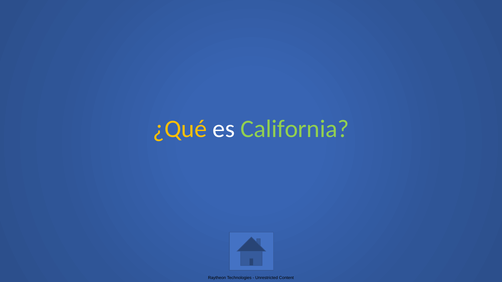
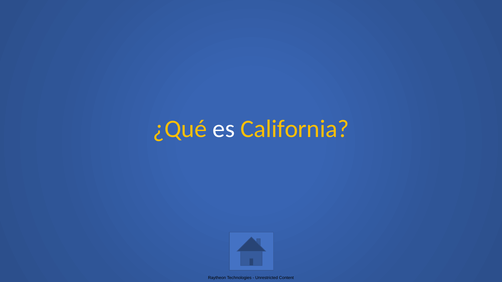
California colour: light green -> yellow (295, 129)
